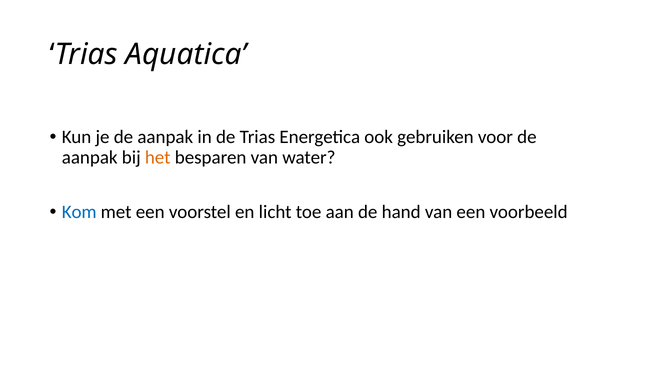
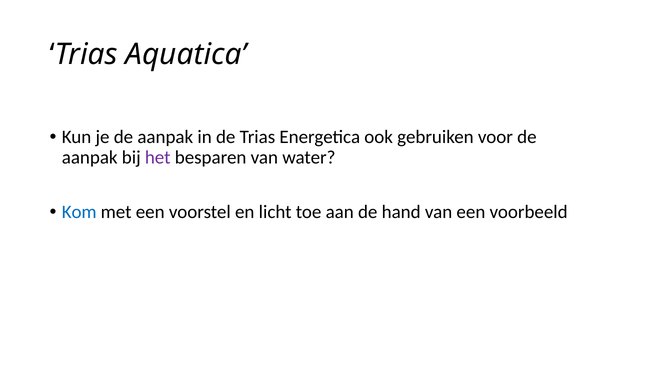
het colour: orange -> purple (158, 158)
